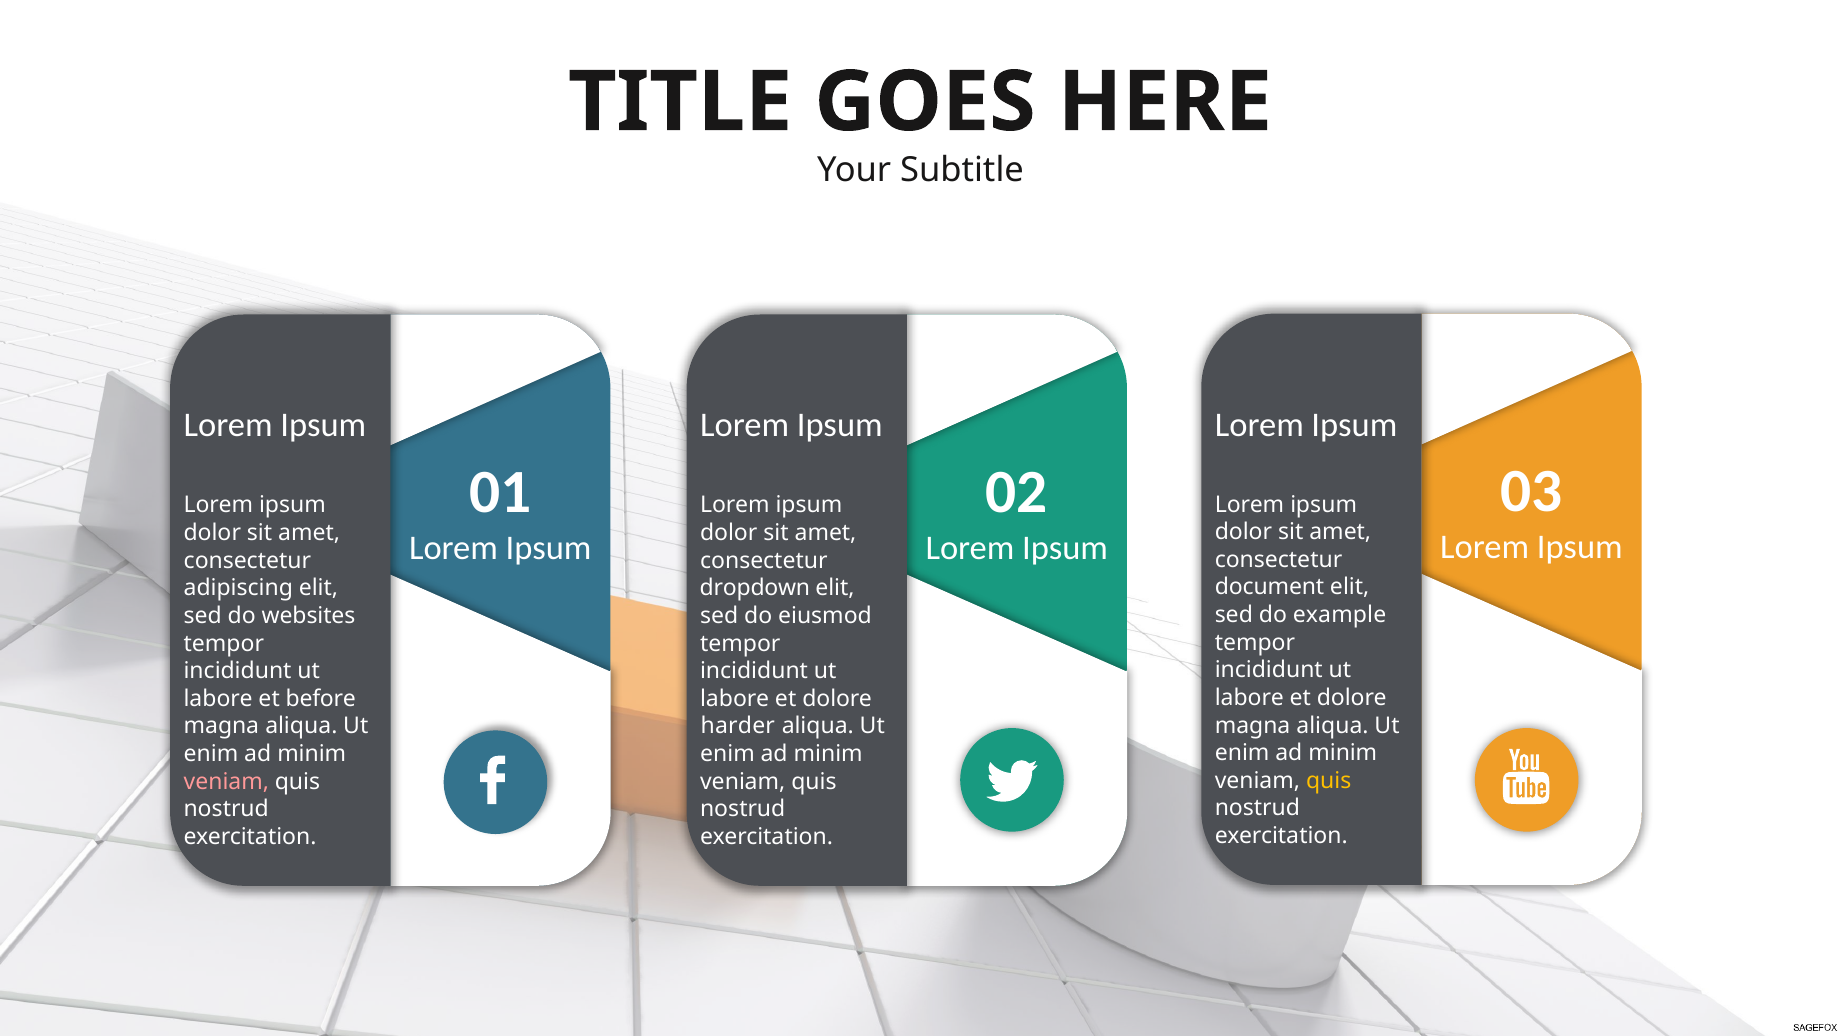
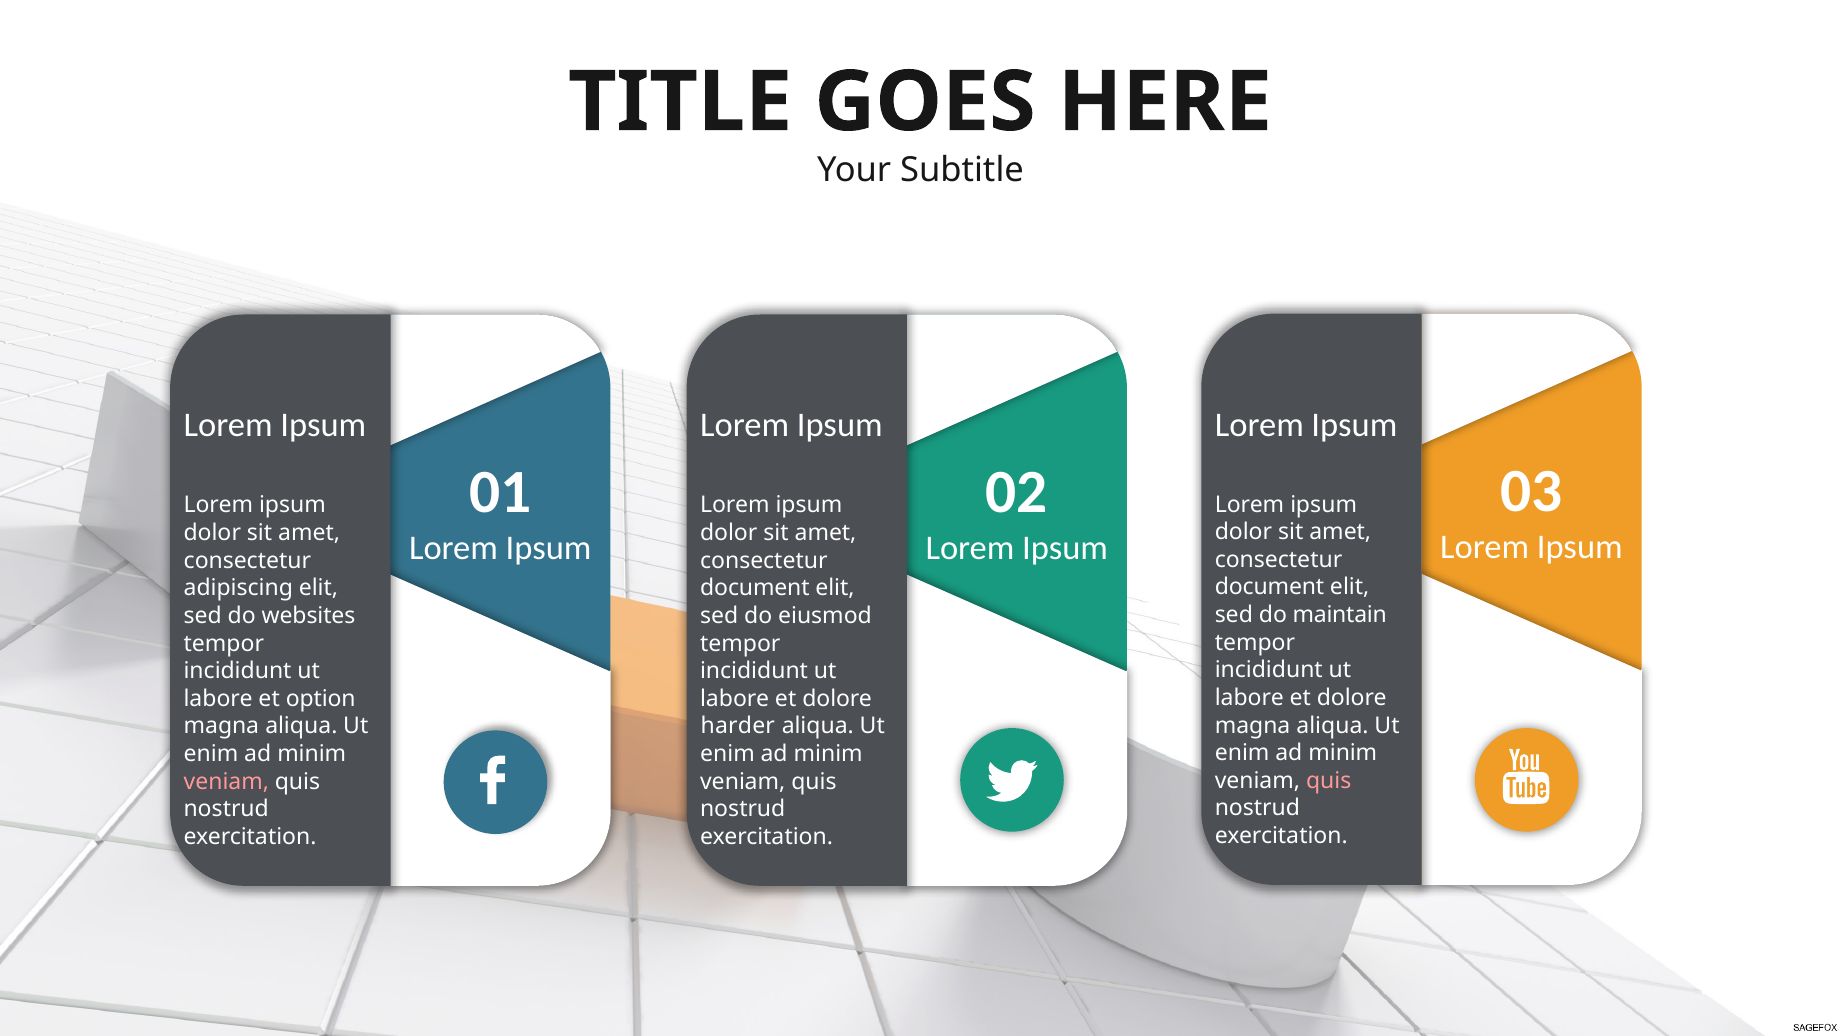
dropdown: dropdown -> document (755, 588)
example: example -> maintain (1340, 615)
before: before -> option (321, 698)
quis colour: yellow -> pink (1329, 780)
